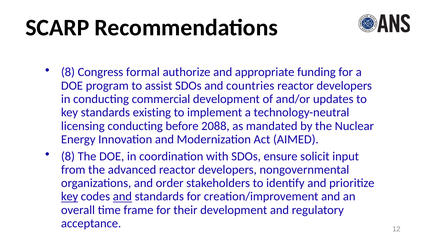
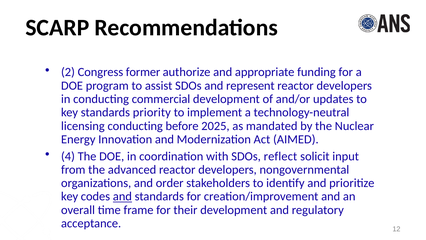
8: 8 -> 2 (68, 72)
formal: formal -> former (143, 72)
countries: countries -> represent (250, 86)
existing: existing -> priority (152, 112)
2088: 2088 -> 2025 (215, 126)
8: 8 -> 4 (68, 156)
ensure: ensure -> reflect (280, 156)
key underline: present -> none (70, 196)
